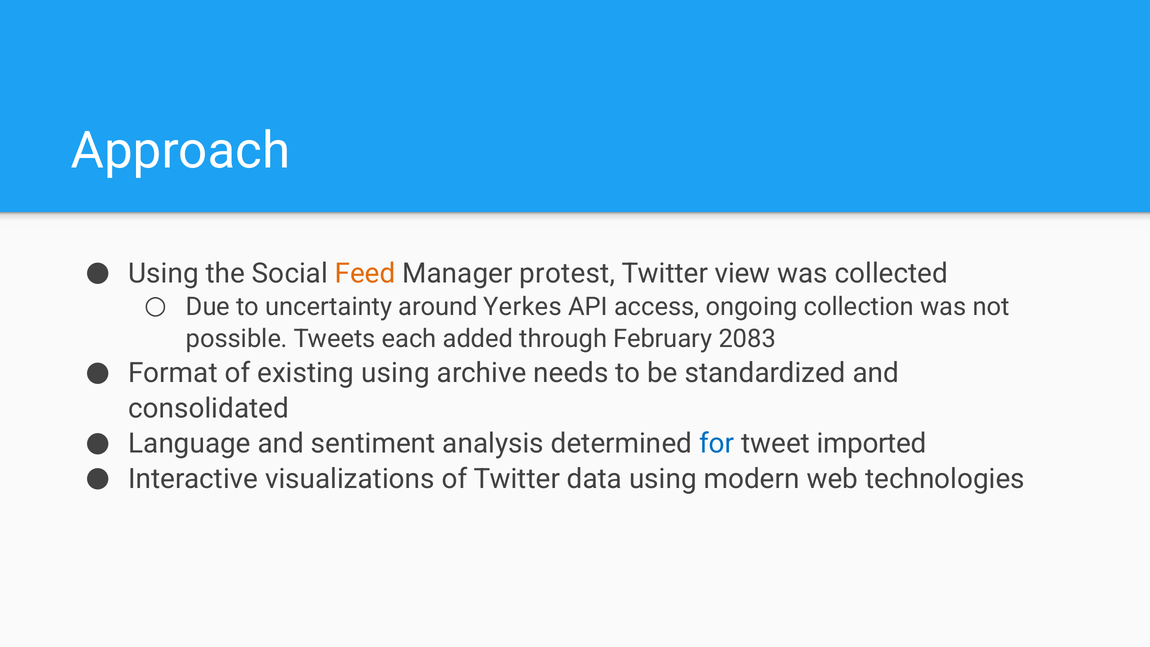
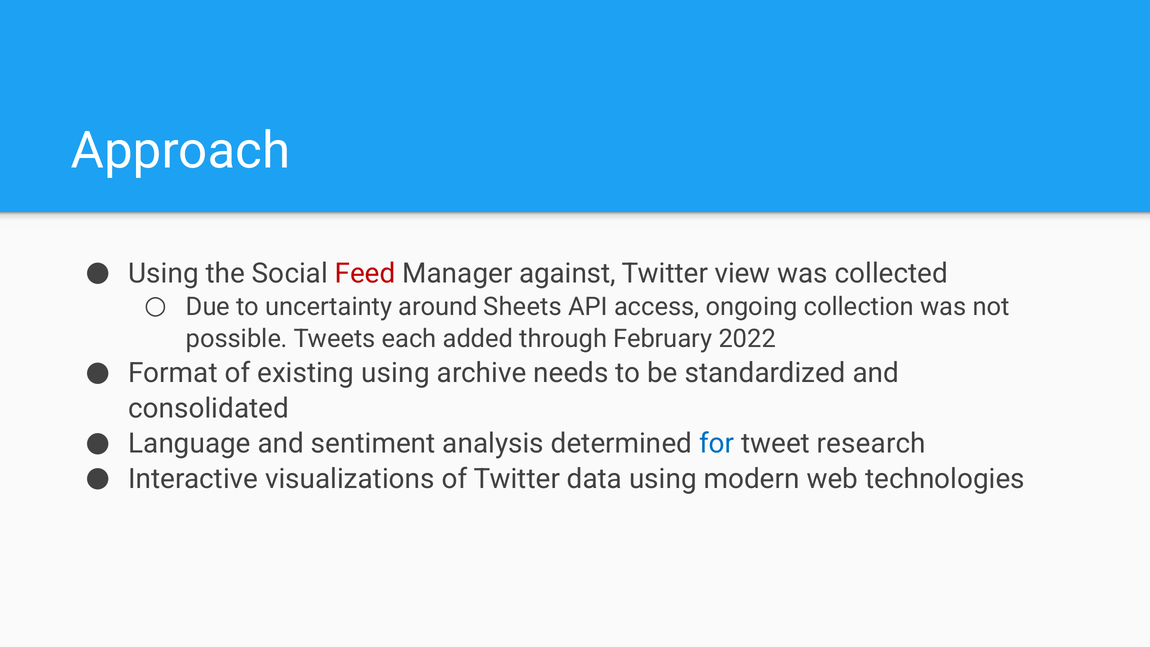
Feed colour: orange -> red (365, 273)
protest: protest -> against (567, 273)
Yerkes: Yerkes -> Sheets (523, 307)
2083: 2083 -> 2022 (747, 339)
imported: imported -> research (871, 444)
